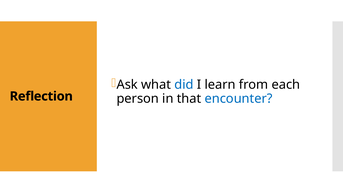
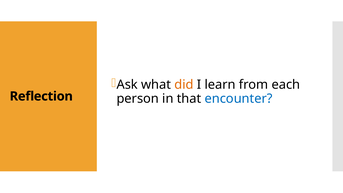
did colour: blue -> orange (184, 85)
